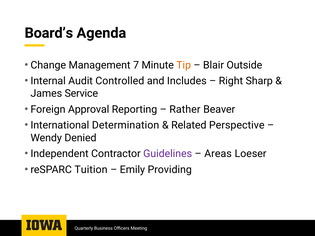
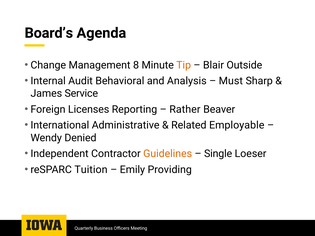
7: 7 -> 8 (136, 65)
Controlled: Controlled -> Behavioral (120, 81)
Includes: Includes -> Analysis (187, 81)
Right: Right -> Must (231, 81)
Approval: Approval -> Licenses (89, 110)
Determination: Determination -> Administrative (126, 125)
Perspective: Perspective -> Employable (237, 125)
Guidelines colour: purple -> orange (168, 154)
Areas: Areas -> Single (218, 154)
